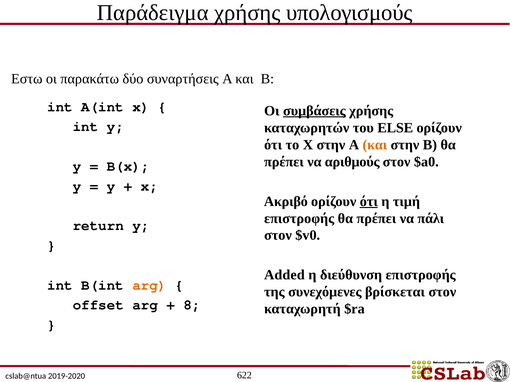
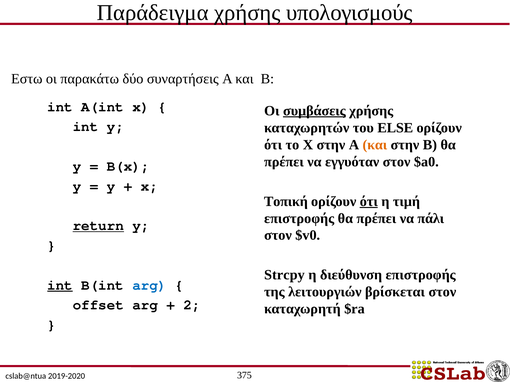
αριθμούς: αριθμούς -> εγγυόταν (352, 162)
Ακριβό: Ακριβό -> Τοπική (286, 202)
return underline: none -> present (98, 226)
Added: Added -> Strcpy (284, 275)
int underline: none -> present (60, 285)
arg colour: orange -> blue (149, 285)
συνεχόμενες: συνεχόμενες -> λειτουργιών (325, 292)
8: 8 -> 2 (192, 305)
622: 622 -> 375 (244, 376)
